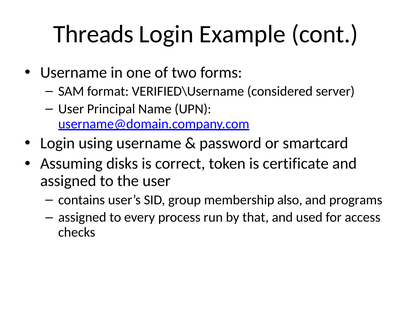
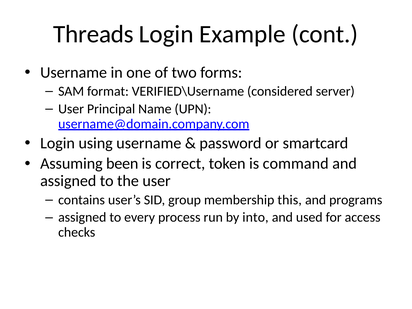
disks: disks -> been (122, 164)
certificate: certificate -> command (296, 164)
also: also -> this (290, 200)
that: that -> into (255, 217)
